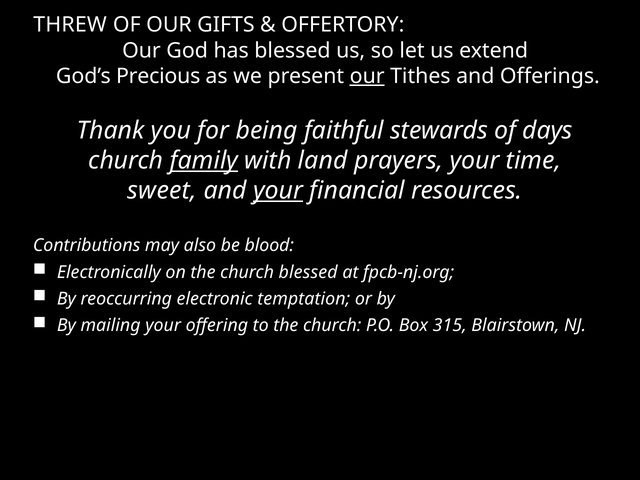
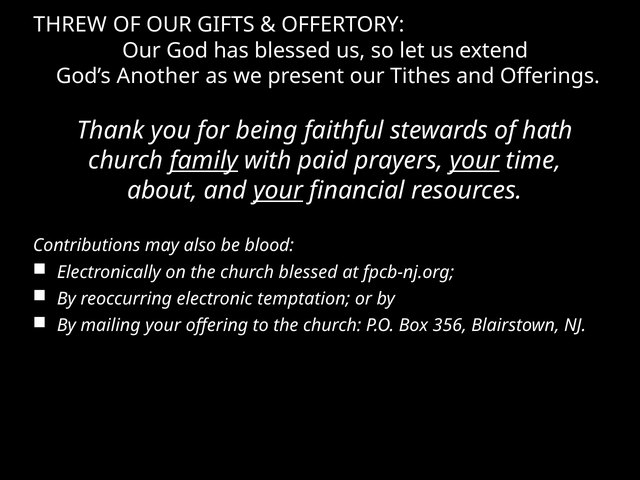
Precious: Precious -> Another (158, 76)
our underline: present -> none (367, 76)
days: days -> hath (548, 131)
land: land -> paid (323, 161)
your underline: none -> present (474, 161)
sweet: sweet -> about (162, 191)
315: 315 -> 356 (450, 326)
